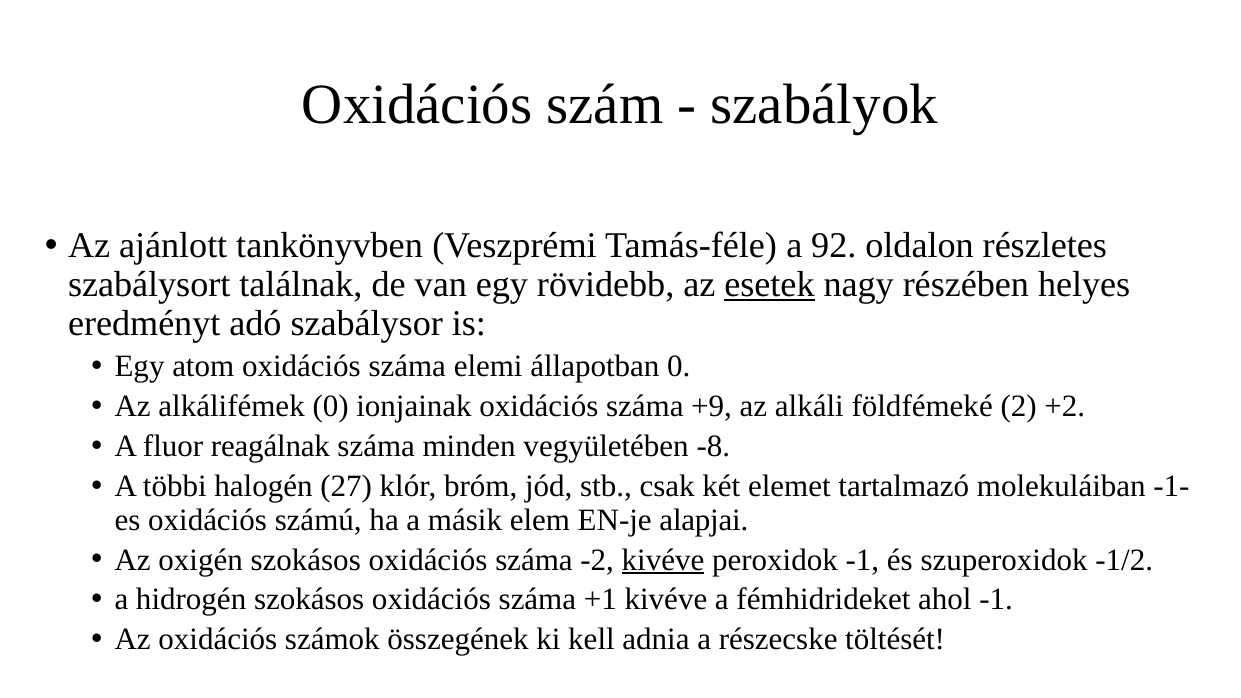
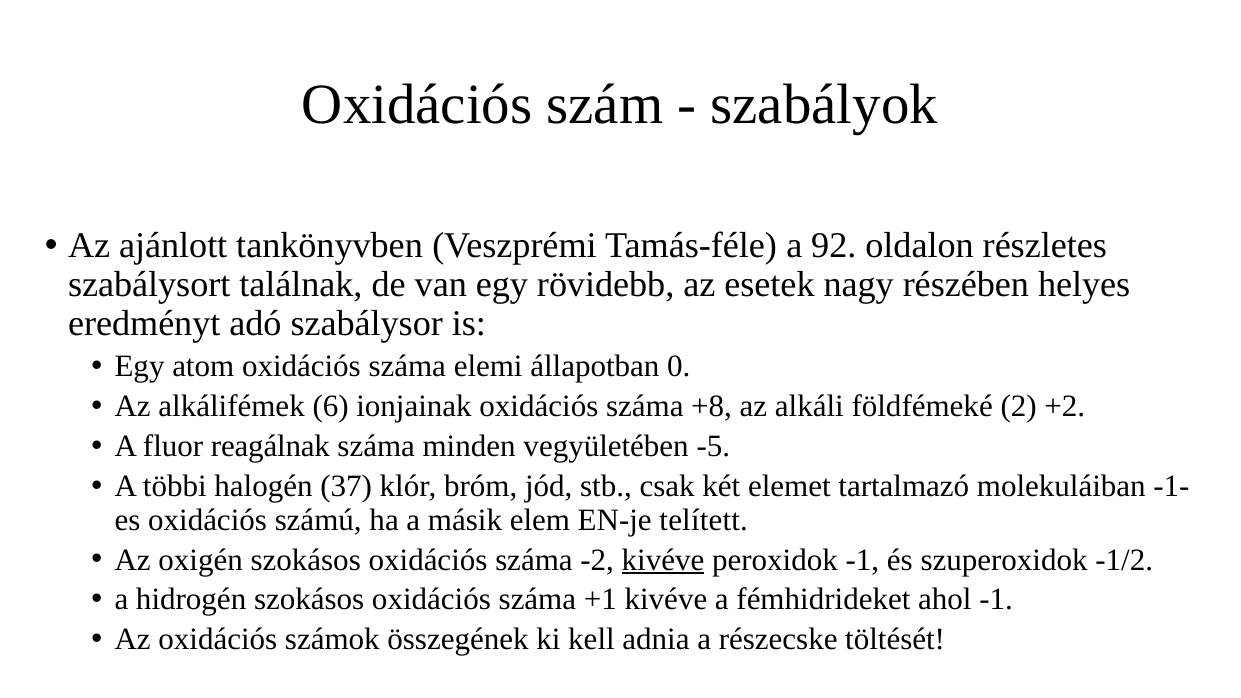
esetek underline: present -> none (769, 285)
alkálifémek 0: 0 -> 6 (331, 407)
+9: +9 -> +8 (712, 407)
-8: -8 -> -5 (713, 446)
27: 27 -> 37 (346, 486)
alapjai: alapjai -> telített (704, 520)
